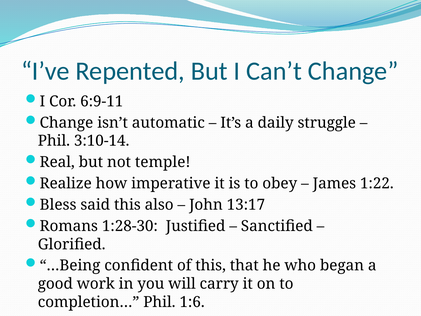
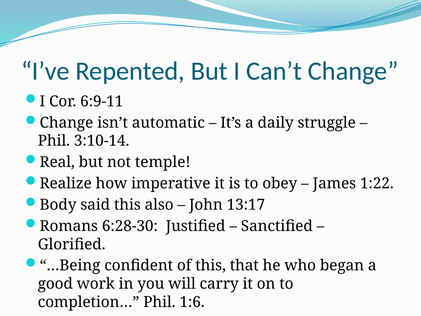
Bless: Bless -> Body (58, 205)
1:28-30: 1:28-30 -> 6:28-30 (130, 226)
